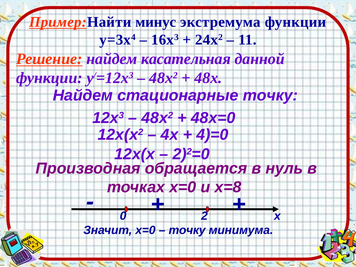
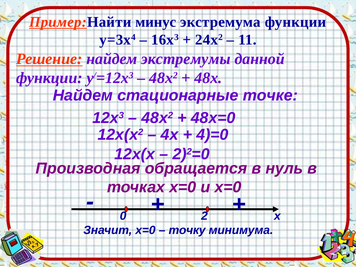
касательная: касательная -> экстремумы (186, 59)
стационарные точку: точку -> точке (270, 95)
и х=8: х=8 -> х=0 (228, 187)
